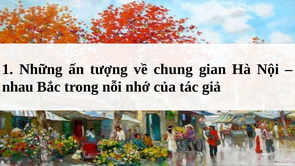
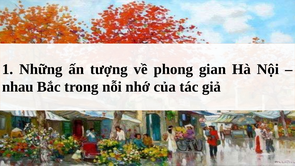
chung: chung -> phong (173, 69)
